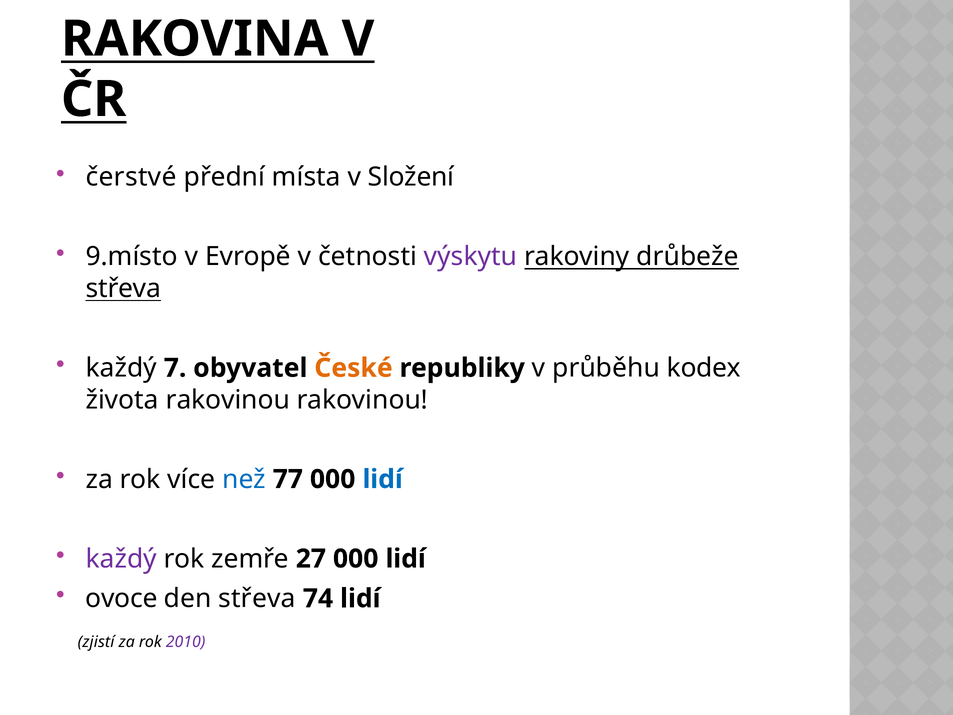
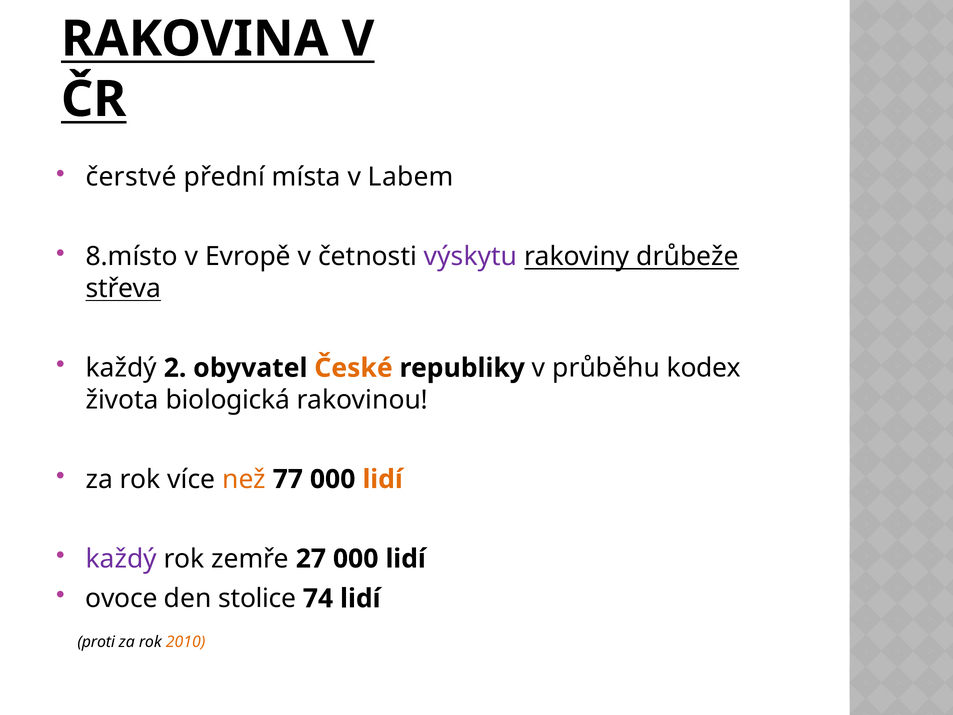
Složení: Složení -> Labem (411, 177)
9.místo: 9.místo -> 8.místo (132, 257)
7: 7 -> 2 (175, 368)
života rakovinou: rakovinou -> biologická (228, 400)
než colour: blue -> orange (244, 479)
lidí colour: blue -> orange (383, 479)
den střeva: střeva -> stolice (257, 598)
zjistí: zjistí -> proti (96, 642)
2010 colour: purple -> orange (186, 642)
